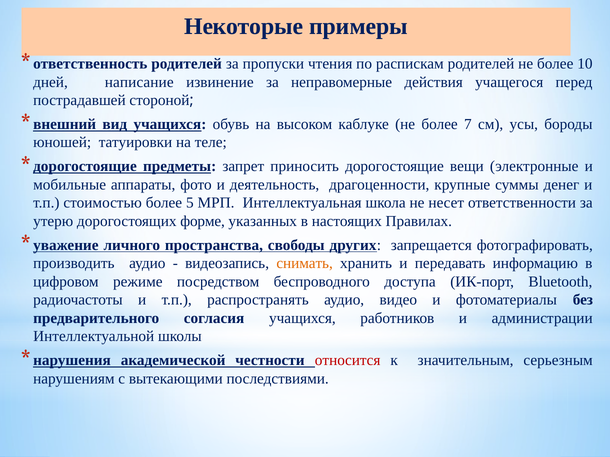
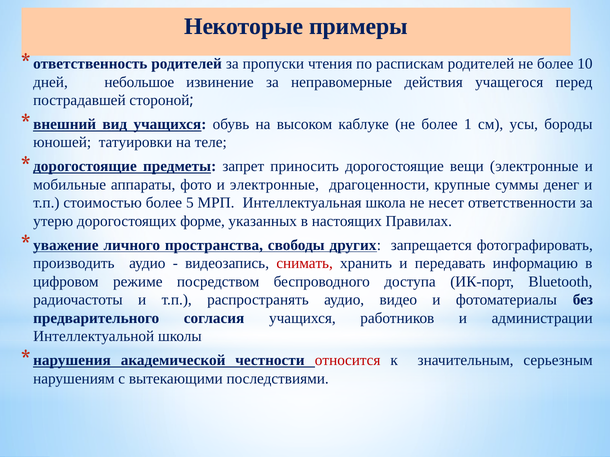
написание: написание -> небольшое (139, 82)
7: 7 -> 1 (468, 124)
и деятельность: деятельность -> электронные (274, 185)
снимать colour: orange -> red (305, 264)
